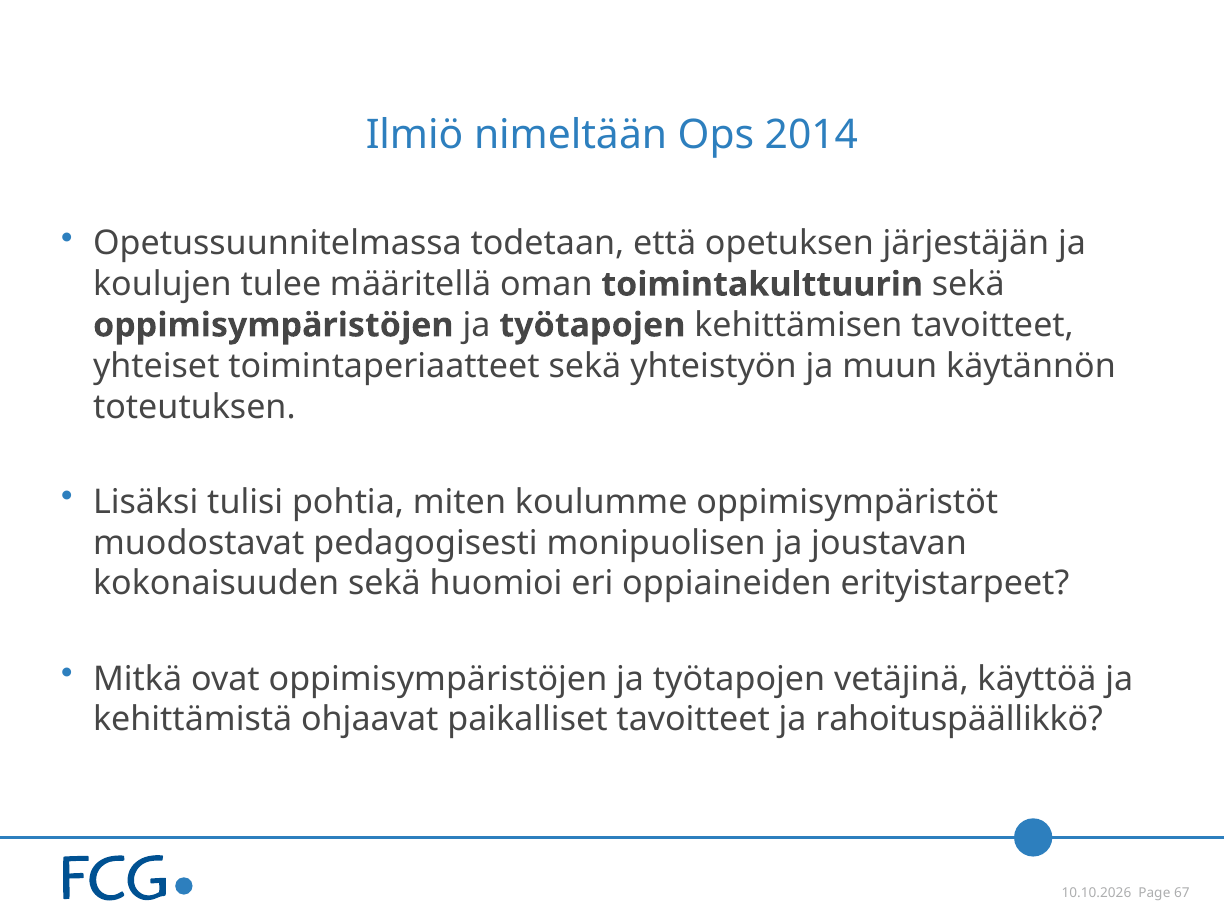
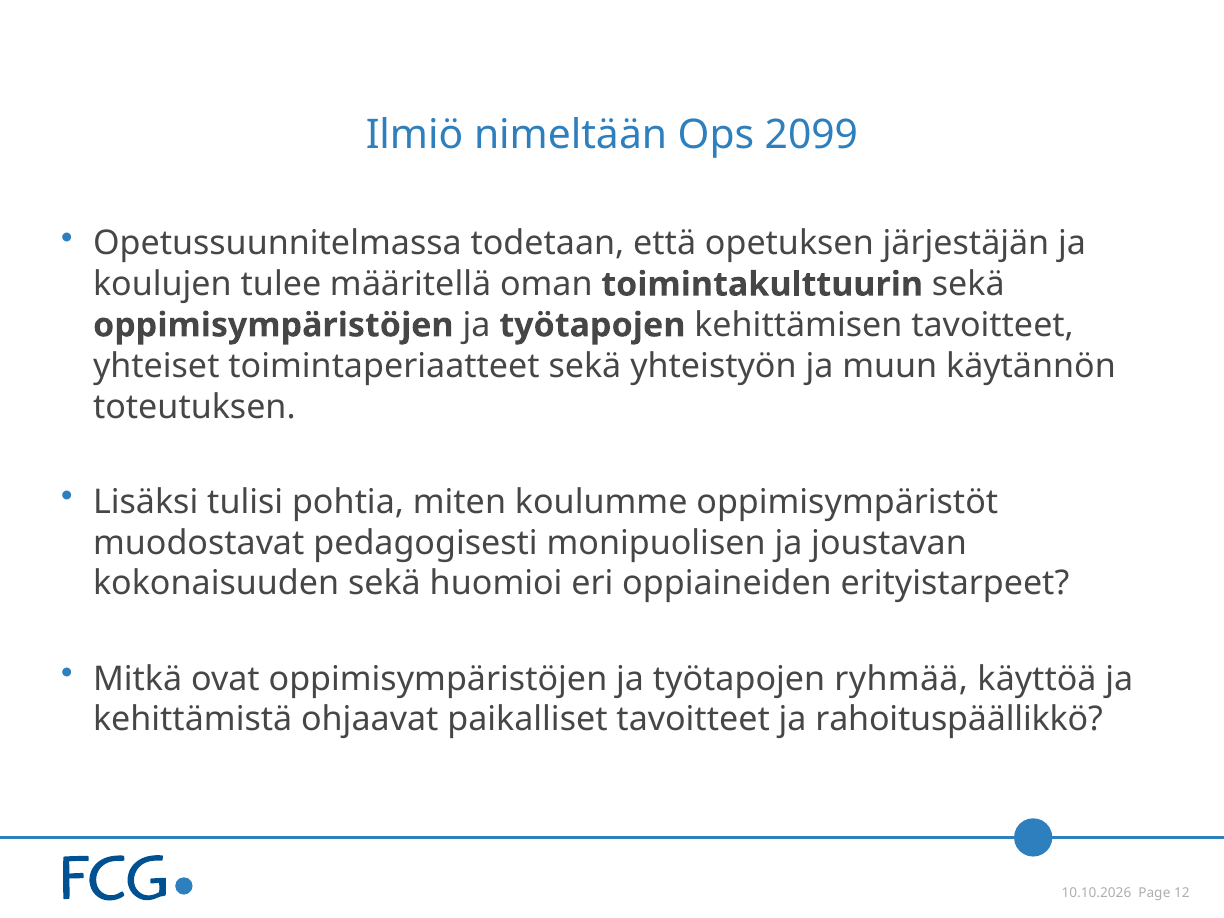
2014: 2014 -> 2099 (811, 135)
vetäjinä: vetäjinä -> ryhmää (901, 679)
67: 67 -> 12 (1182, 893)
